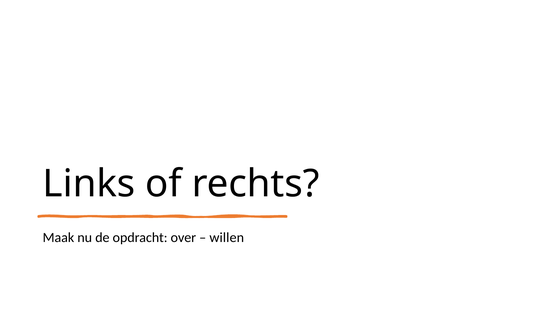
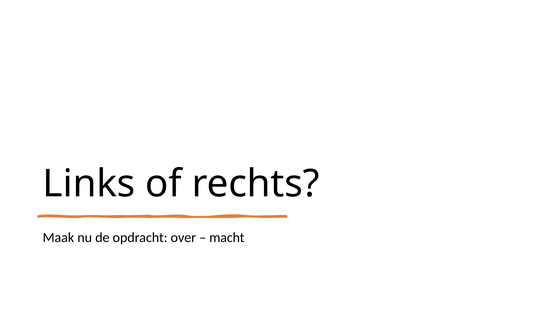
willen: willen -> macht (227, 238)
